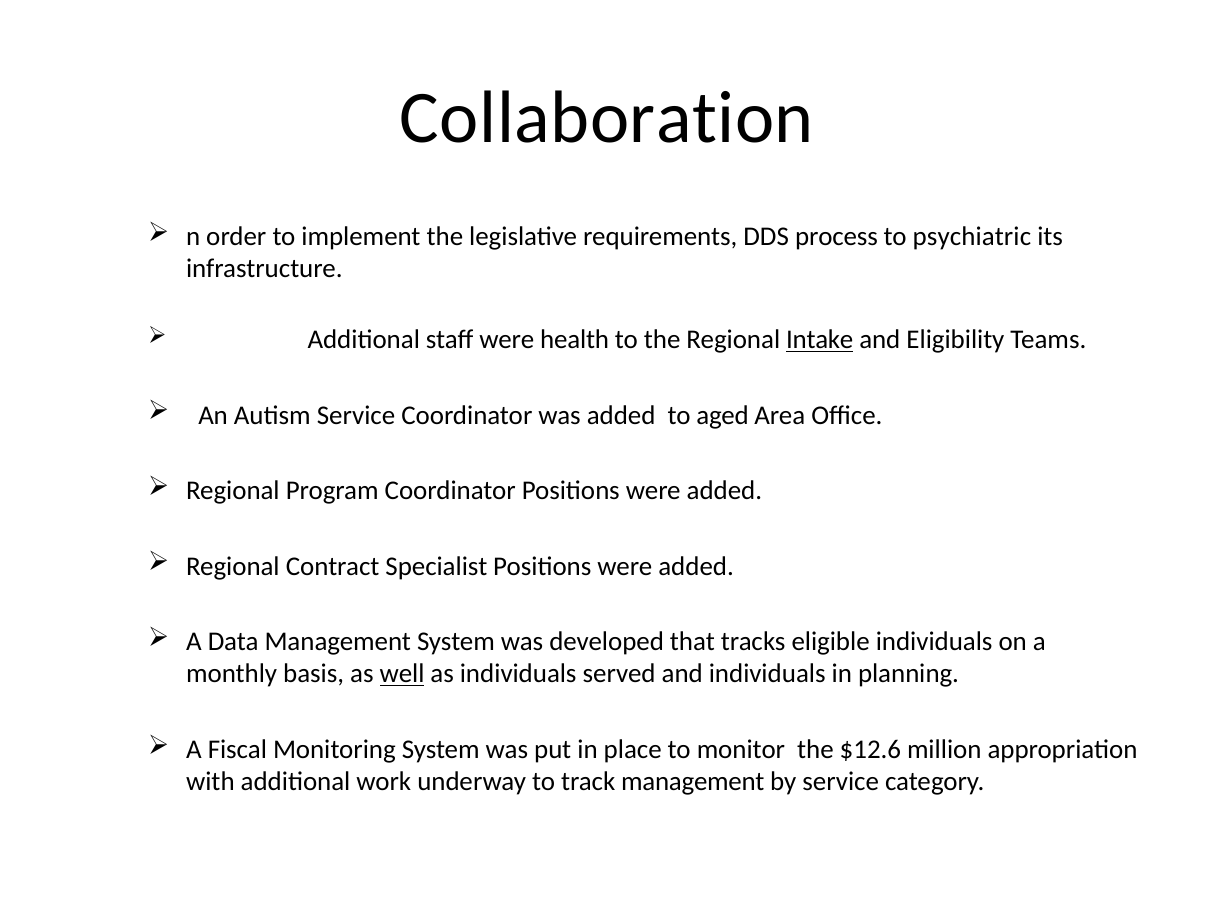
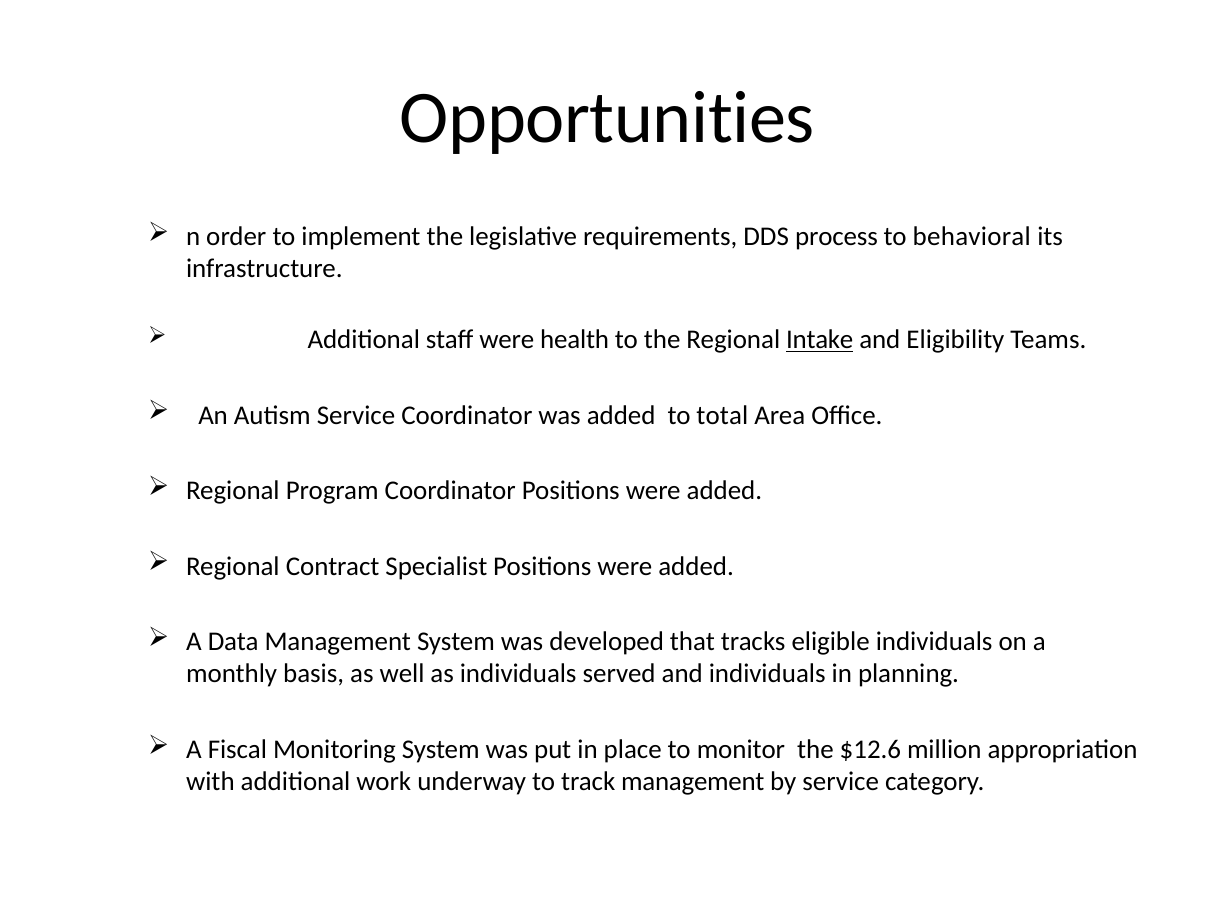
Collaboration: Collaboration -> Opportunities (607, 118)
psychiatric: psychiatric -> behavioral (972, 237)
aged: aged -> total (722, 415)
well underline: present -> none (402, 674)
